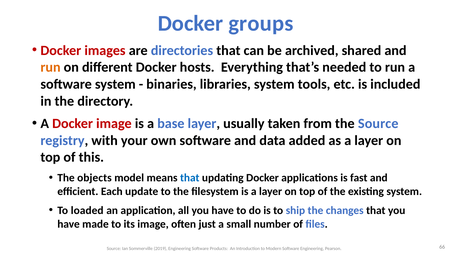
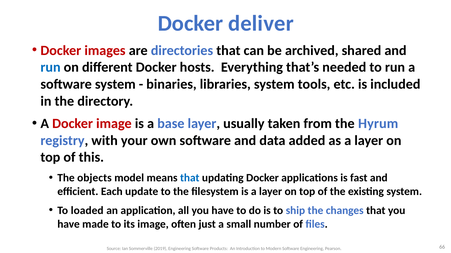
groups: groups -> deliver (261, 23)
run colour: orange -> blue (51, 68)
the Source: Source -> Hyrum (378, 124)
